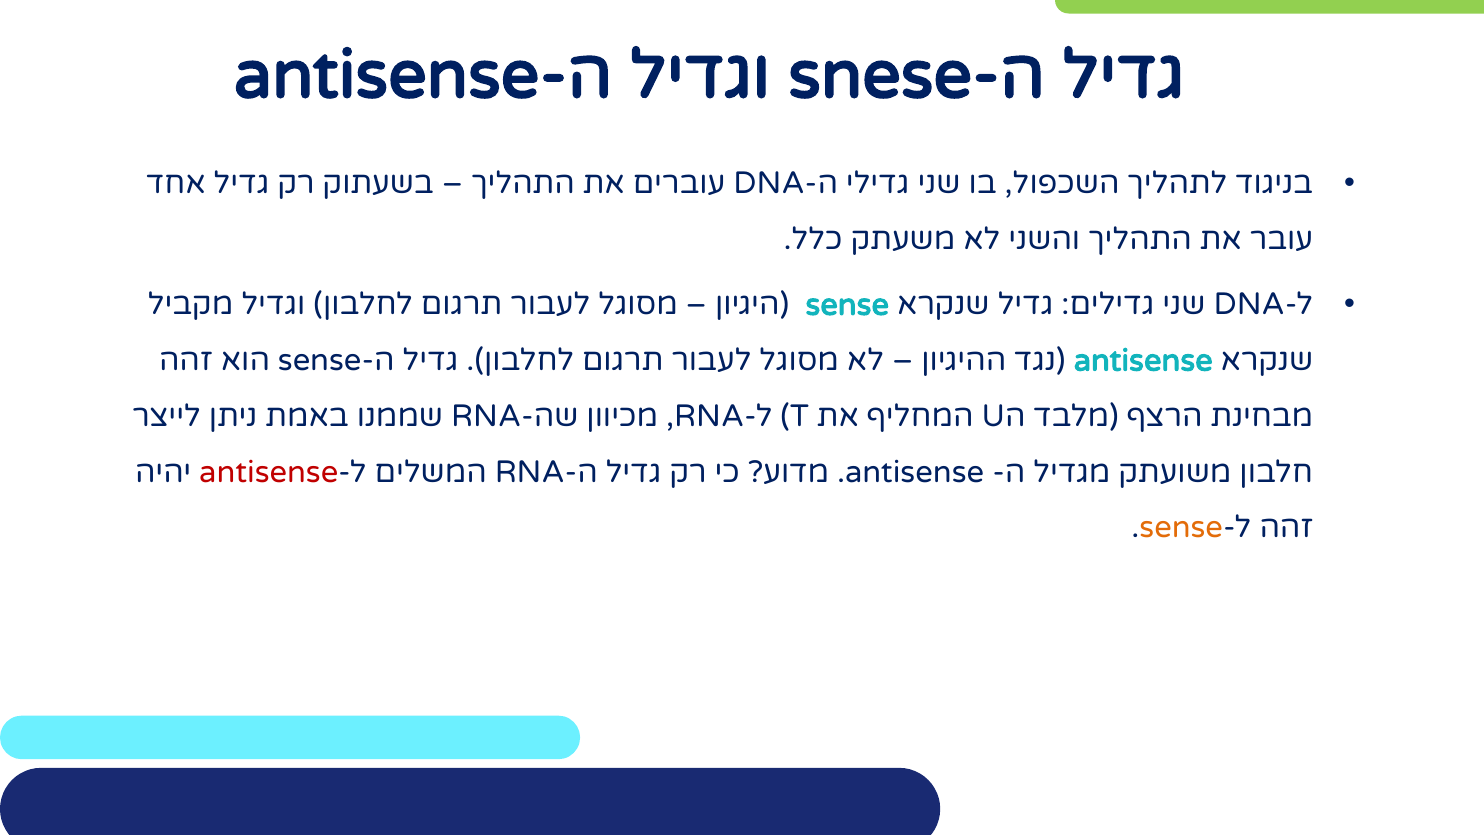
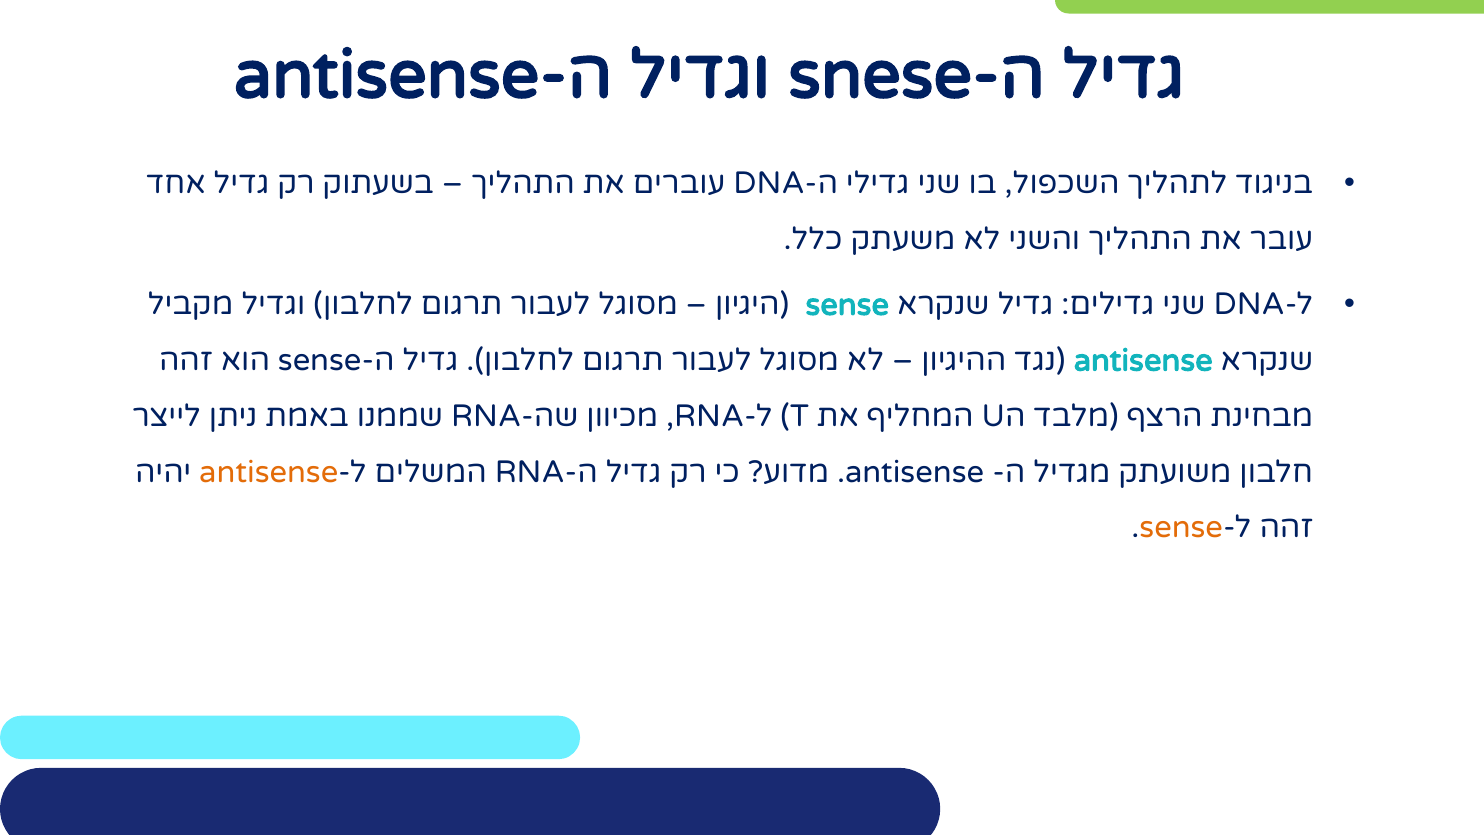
antisense colour: red -> orange (269, 472)
